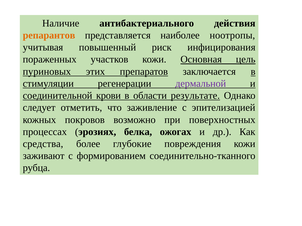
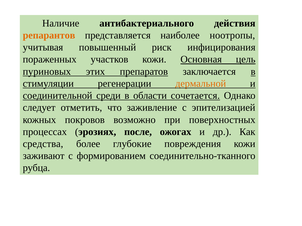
дермальной colour: purple -> orange (201, 84)
крови: крови -> среди (108, 96)
результате: результате -> сочетается (195, 96)
белка: белка -> после (138, 132)
